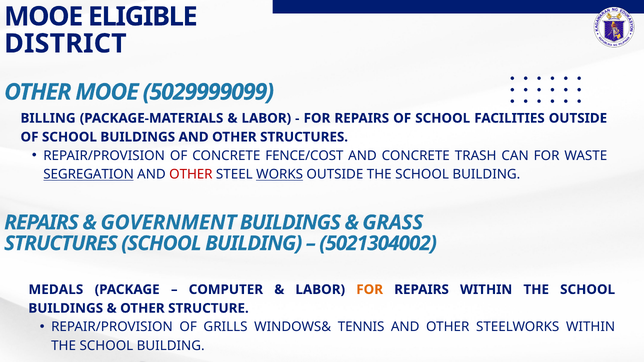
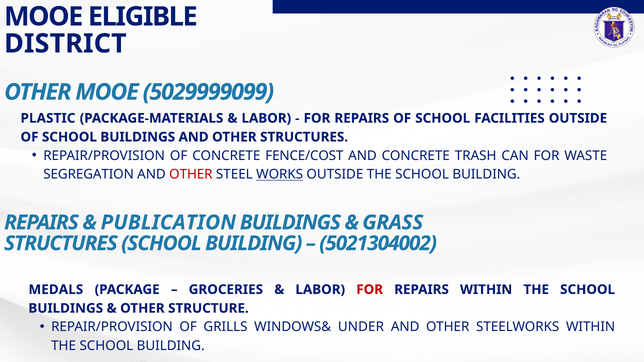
BILLING: BILLING -> PLASTIC (48, 118)
SEGREGATION underline: present -> none (89, 175)
GOVERNMENT: GOVERNMENT -> PUBLICATION (168, 223)
COMPUTER: COMPUTER -> GROCERIES (226, 290)
FOR colour: orange -> red (370, 290)
TENNIS: TENNIS -> UNDER (361, 327)
